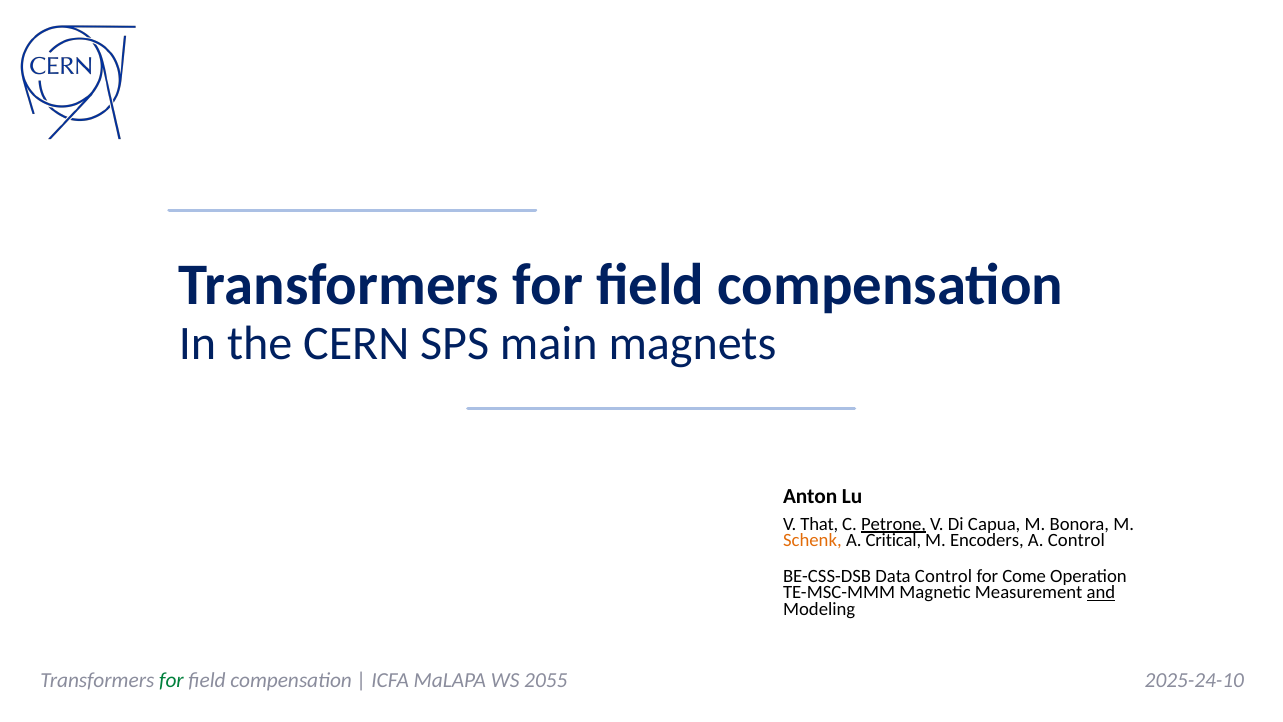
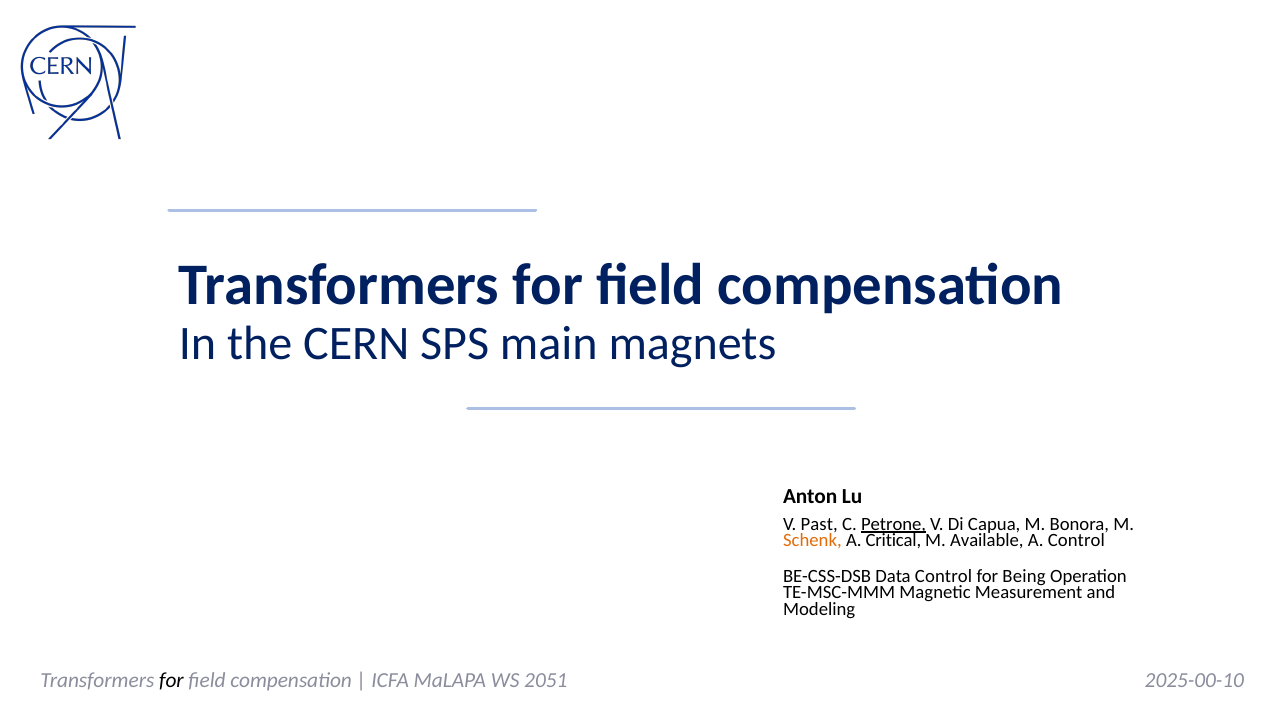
That: That -> Past (819, 524)
Encoders: Encoders -> Available (987, 540)
Come: Come -> Being (1024, 576)
and underline: present -> none (1101, 592)
for colour: green -> black (171, 680)
2055: 2055 -> 2051 (546, 680)
2025-24-10: 2025-24-10 -> 2025-00-10 (1194, 680)
